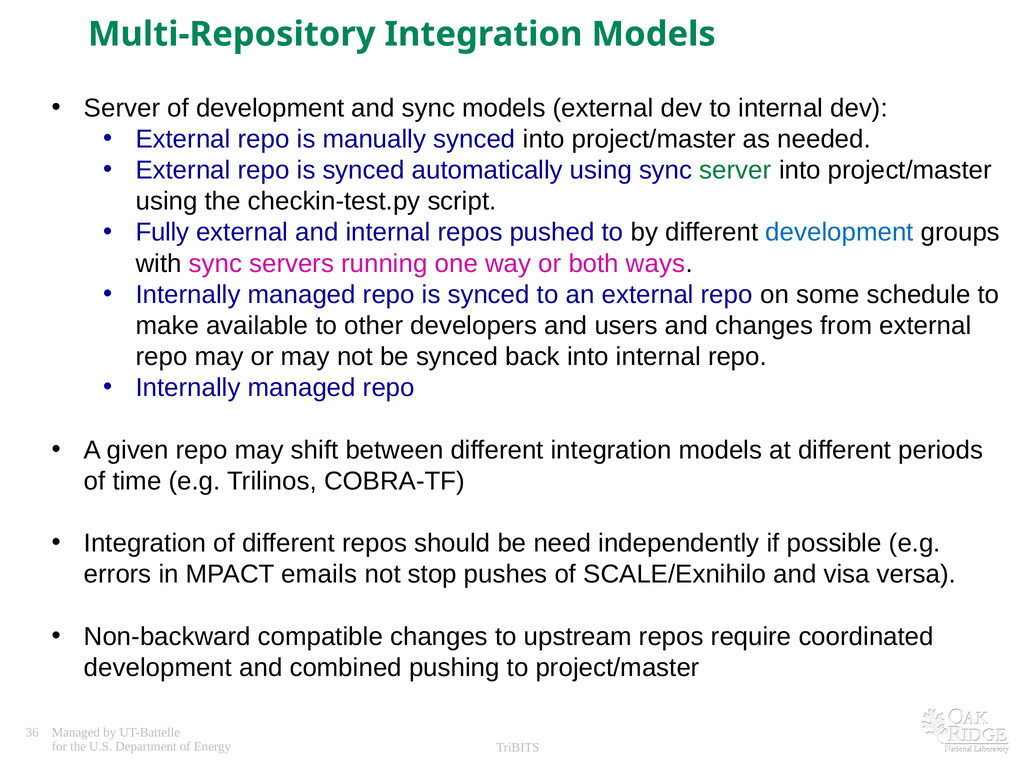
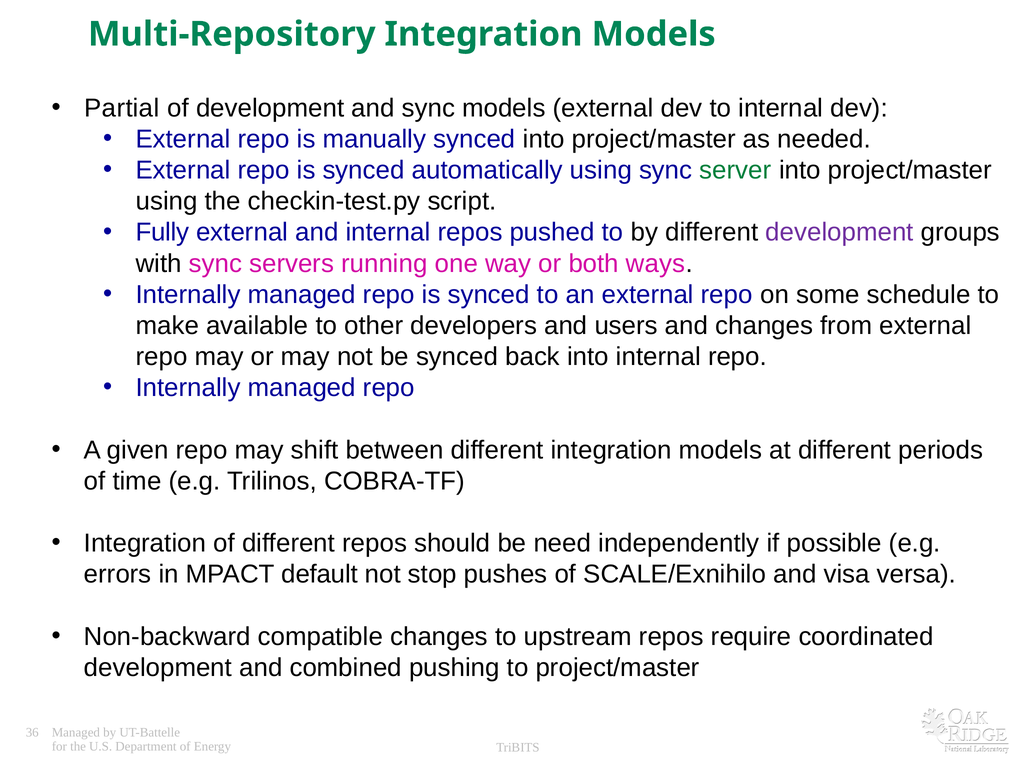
Server: Server -> Partial (122, 108)
development colour: blue -> purple (840, 232)
emails: emails -> default (320, 574)
